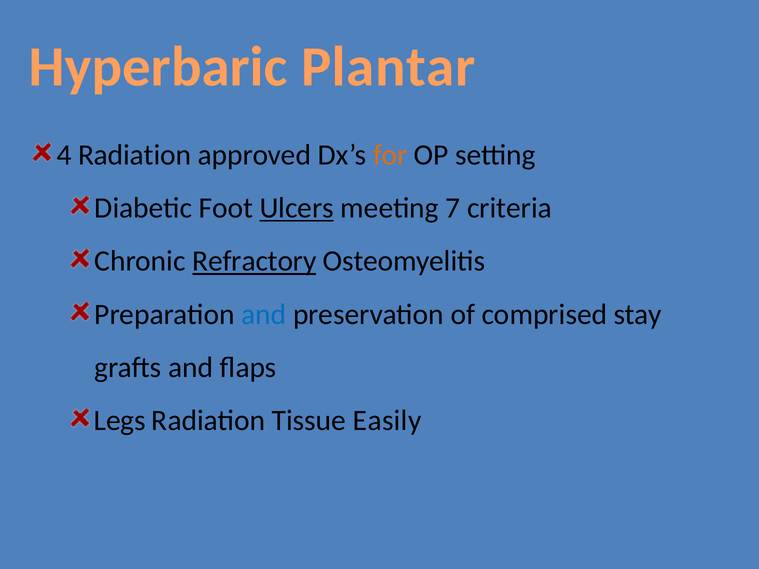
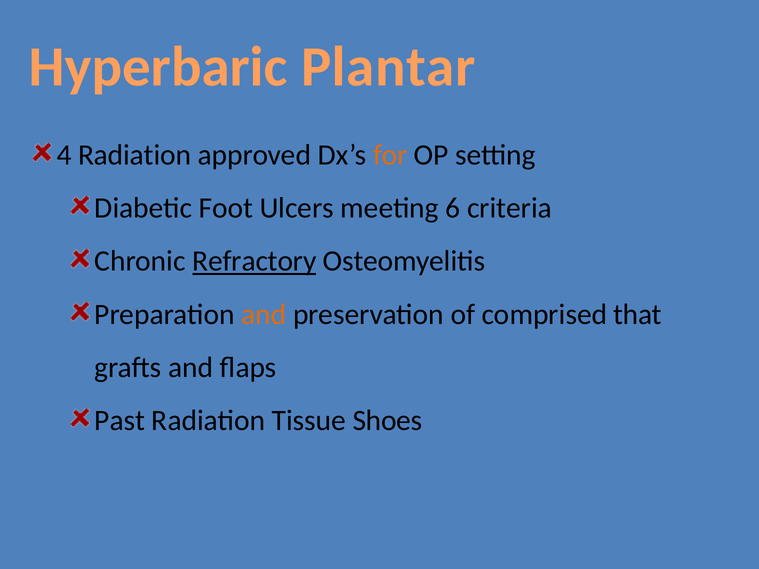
Ulcers underline: present -> none (297, 208)
7: 7 -> 6 (453, 208)
and colour: blue -> orange (264, 315)
stay: stay -> that (638, 315)
Legs: Legs -> Past (120, 421)
Easily: Easily -> Shoes (387, 421)
